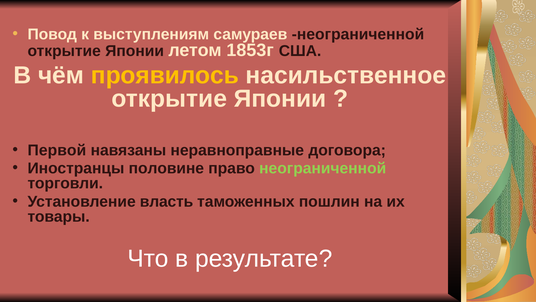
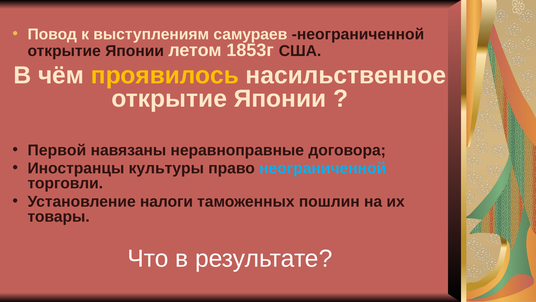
половине: половине -> культуры (166, 168)
неограниченной colour: light green -> light blue (323, 168)
власть: власть -> налоги (166, 201)
